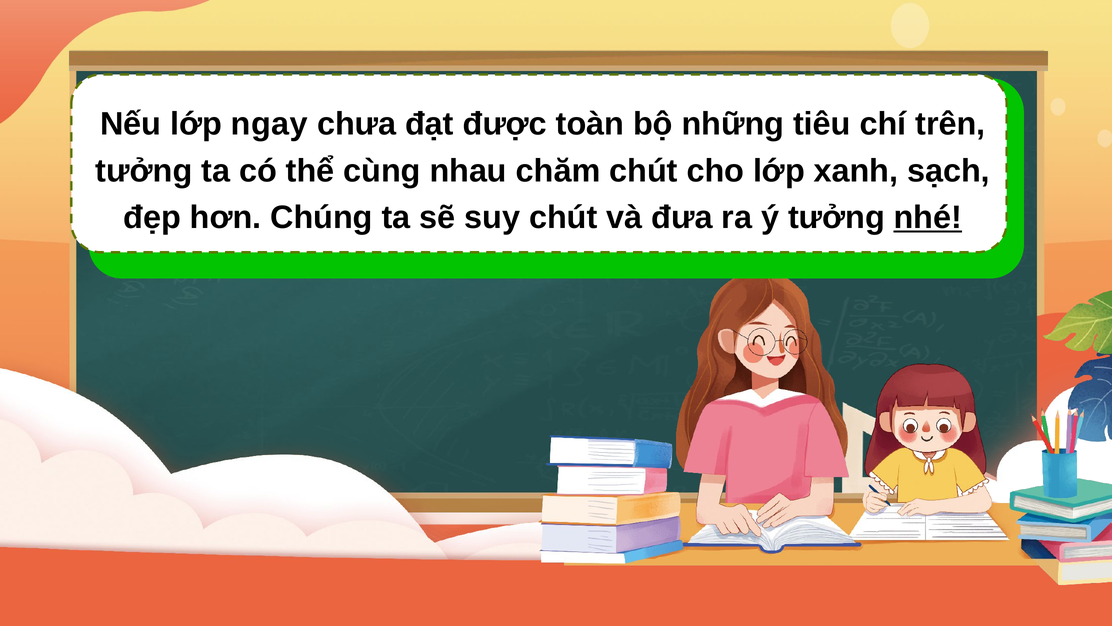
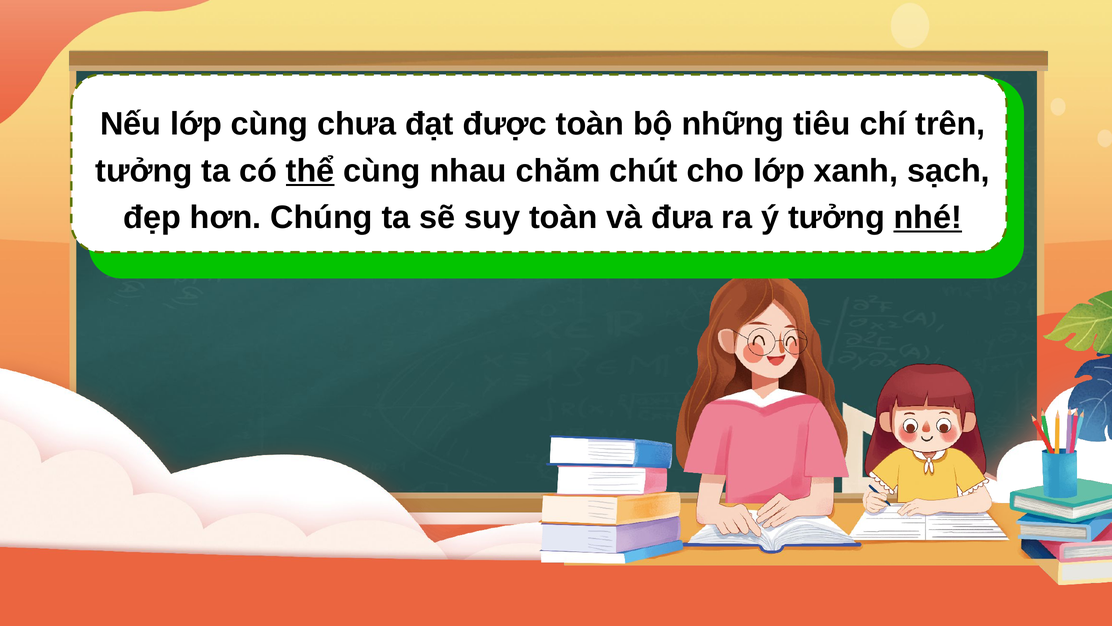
lớp ngay: ngay -> cùng (269, 124)
thể underline: none -> present (310, 171)
suy chút: chút -> toàn (563, 218)
